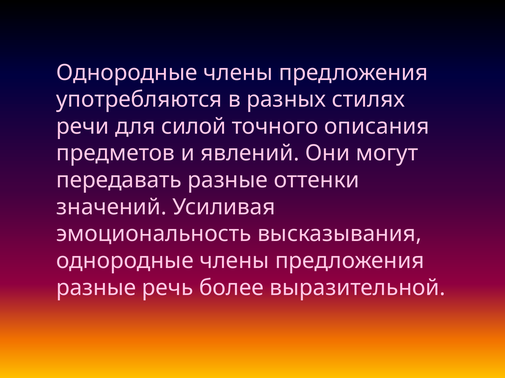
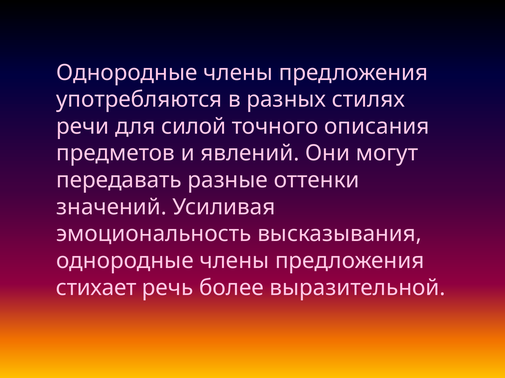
разные: разные -> стихает (96, 288)
